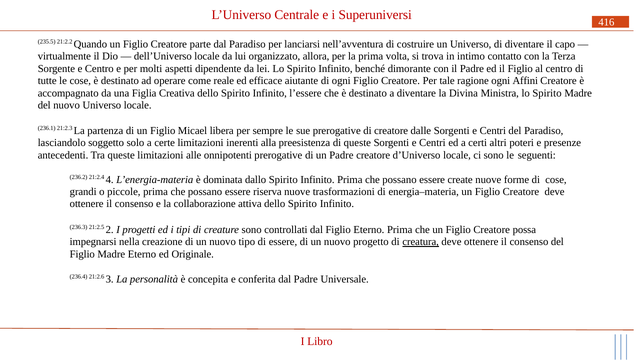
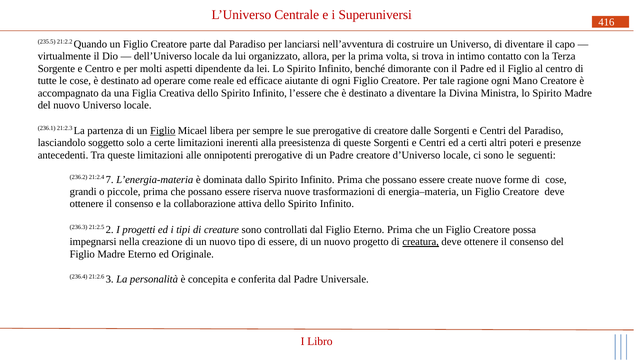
Affini: Affini -> Mano (525, 81)
Figlio underline: none -> present (163, 131)
4: 4 -> 7 (110, 180)
